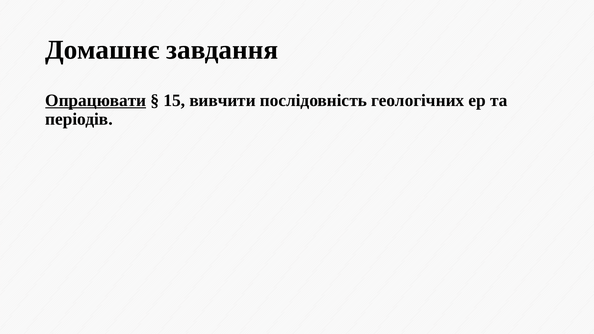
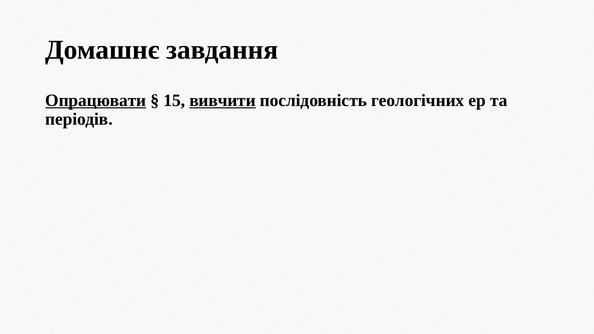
вивчити underline: none -> present (223, 100)
